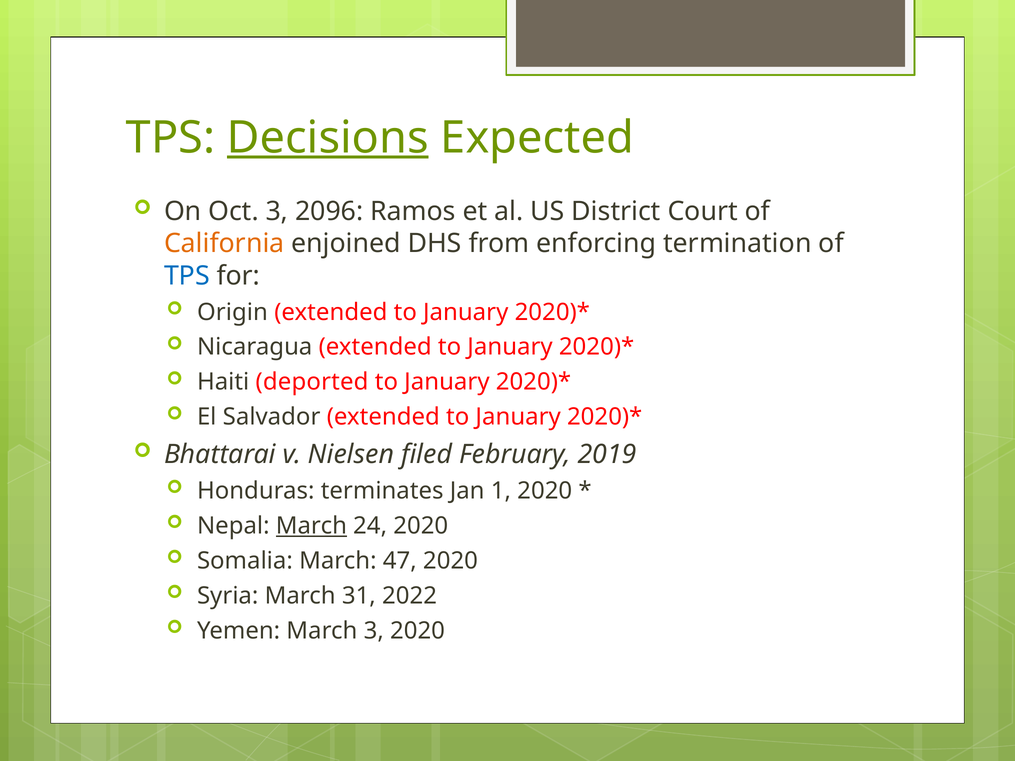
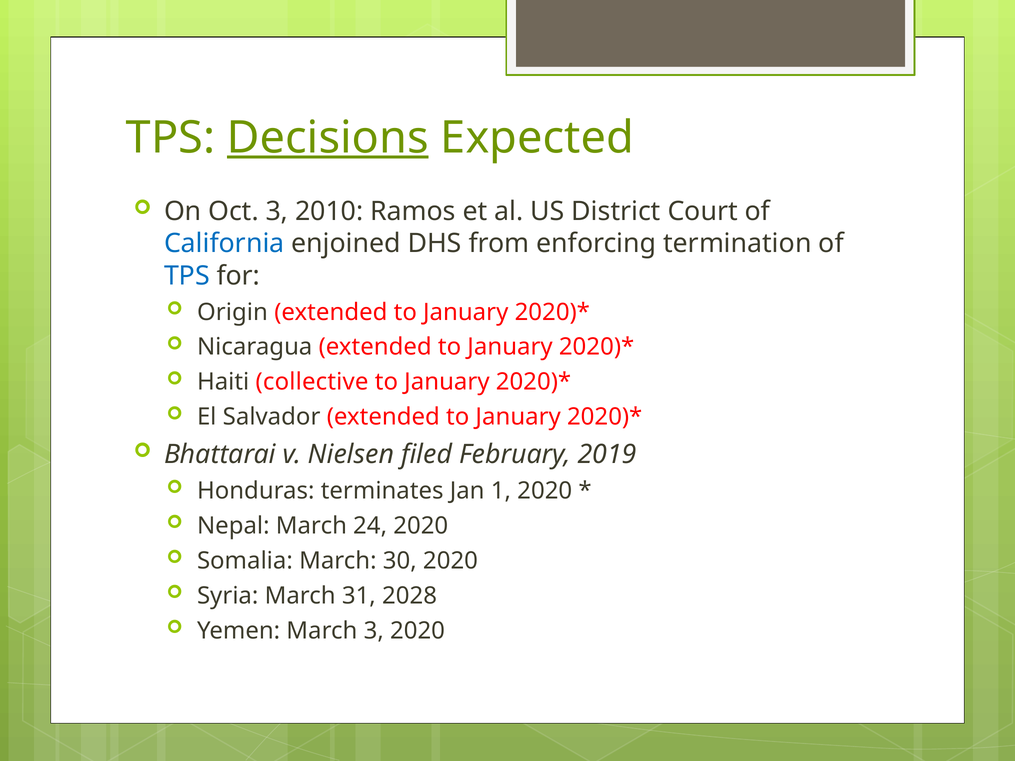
2096: 2096 -> 2010 (329, 212)
California colour: orange -> blue (224, 244)
deported: deported -> collective (312, 382)
March underline: present -> none (311, 526)
47: 47 -> 30 (400, 561)
2022: 2022 -> 2028 (409, 596)
